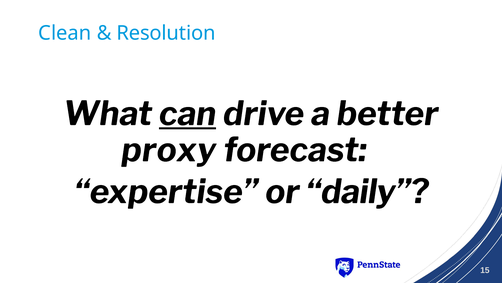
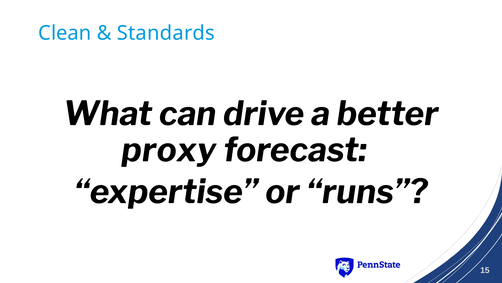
Resolution: Resolution -> Standards (166, 33)
can underline: present -> none (188, 114)
daily: daily -> runs (367, 192)
